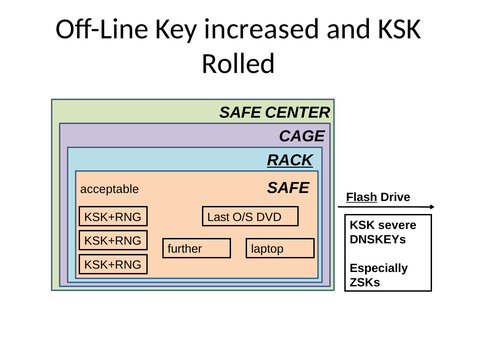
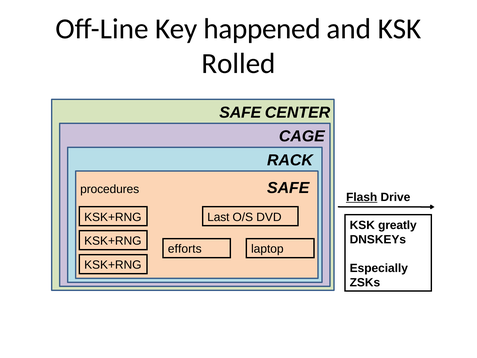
increased: increased -> happened (262, 29)
RACK underline: present -> none (290, 160)
acceptable: acceptable -> procedures (110, 189)
severe: severe -> greatly (397, 225)
further: further -> efforts (185, 249)
